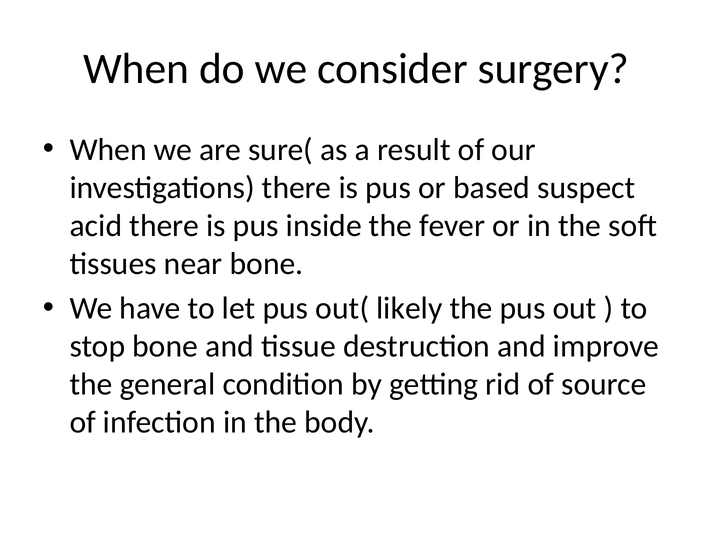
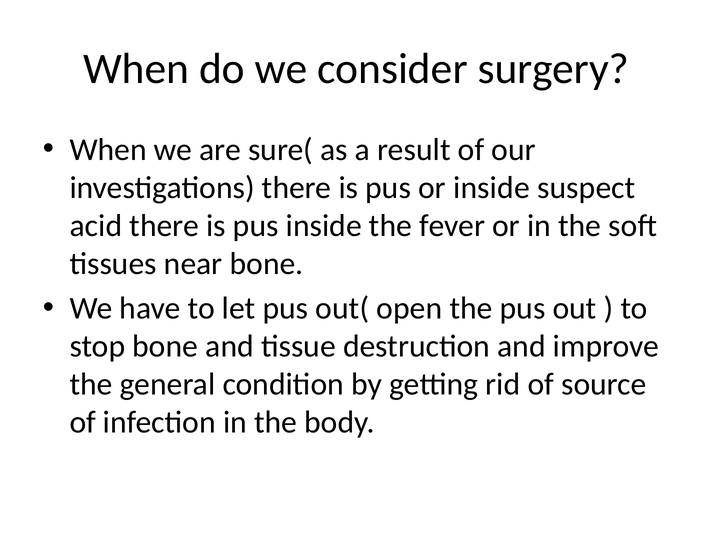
or based: based -> inside (492, 188)
likely: likely -> open (409, 308)
